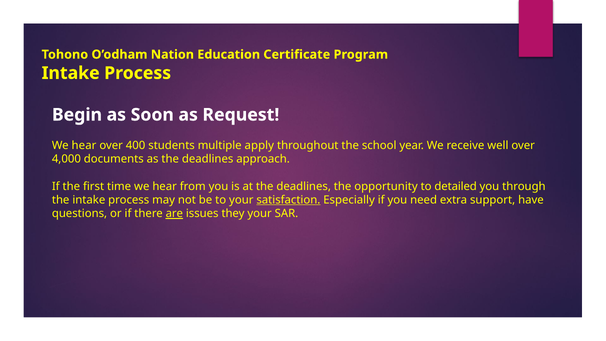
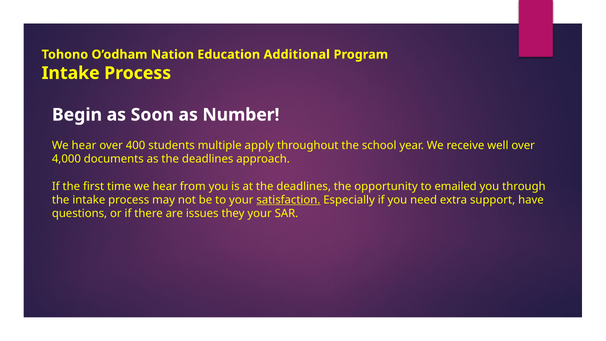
Certificate: Certificate -> Additional (297, 55)
Request: Request -> Number (241, 115)
detailed: detailed -> emailed (456, 186)
are underline: present -> none (174, 214)
